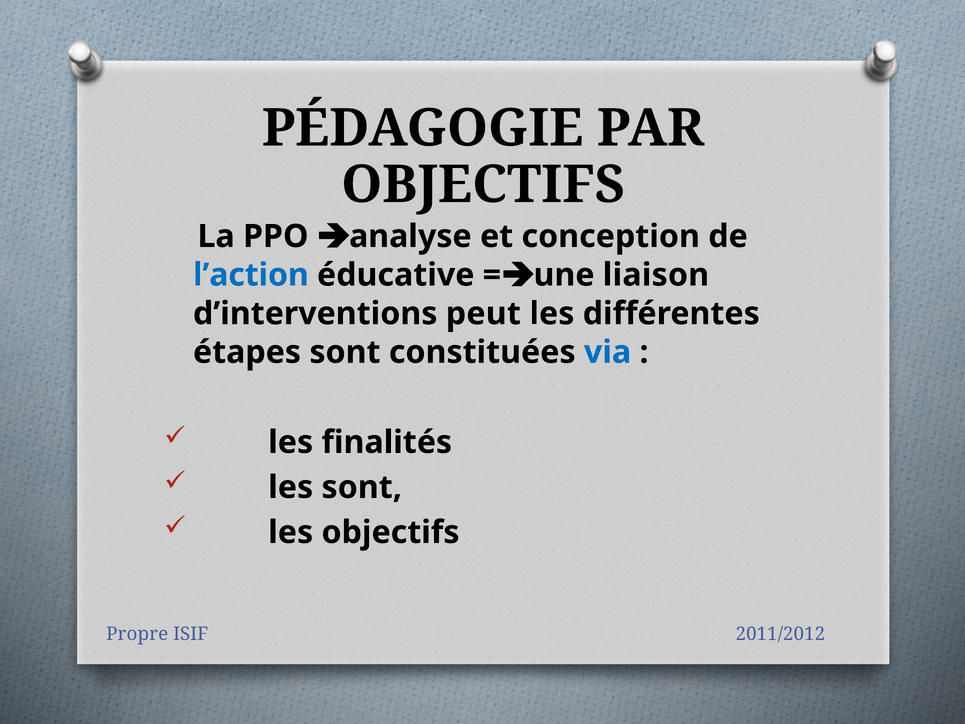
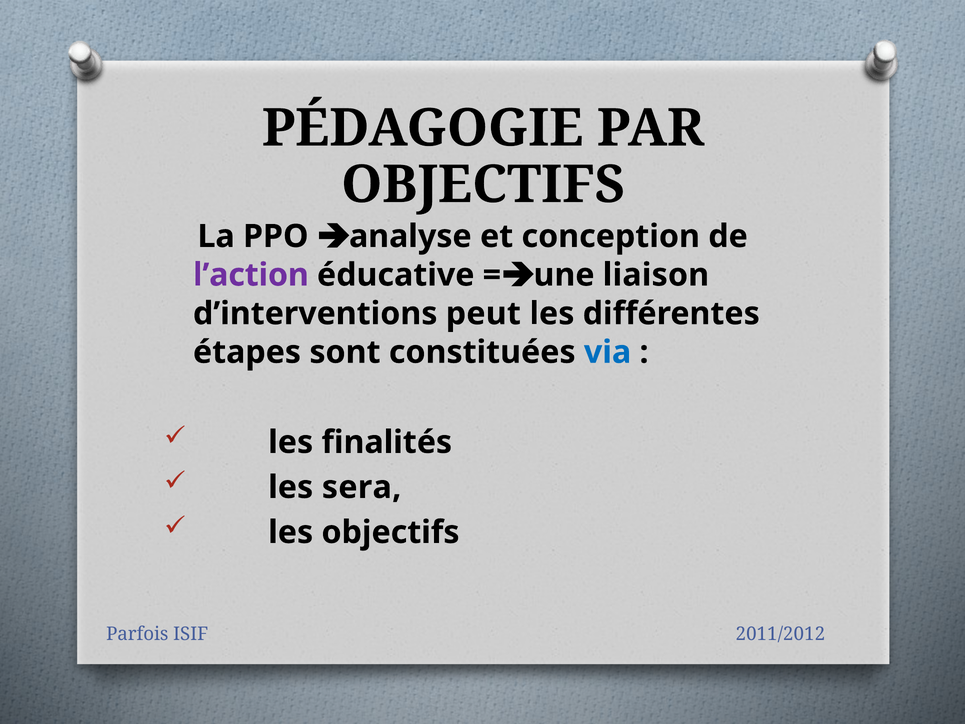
l’action colour: blue -> purple (251, 275)
les sont: sont -> sera (362, 487)
Propre: Propre -> Parfois (137, 634)
